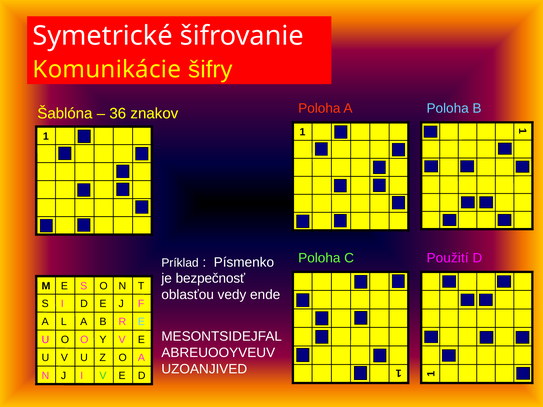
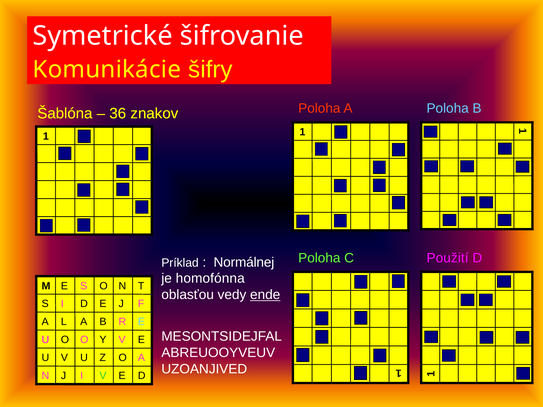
Písmenko: Písmenko -> Normálnej (244, 262)
bezpečnosť: bezpečnosť -> homofónna (210, 279)
ende underline: none -> present (265, 295)
